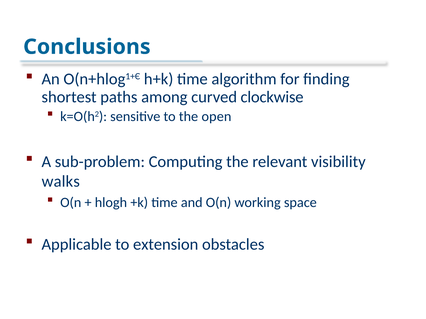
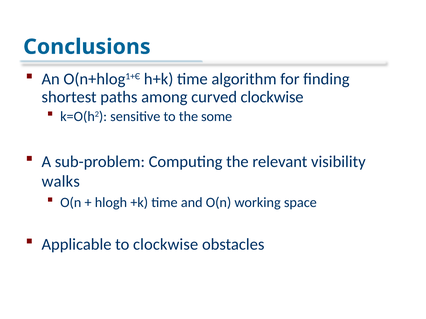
open: open -> some (217, 117)
to extension: extension -> clockwise (166, 245)
